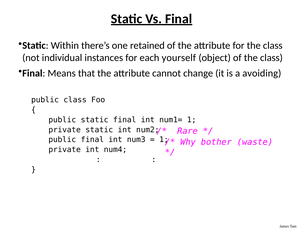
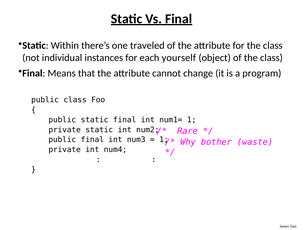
retained: retained -> traveled (147, 46)
avoiding: avoiding -> program (262, 73)
